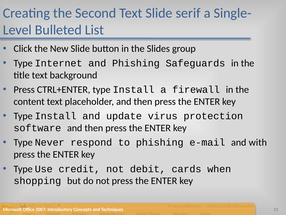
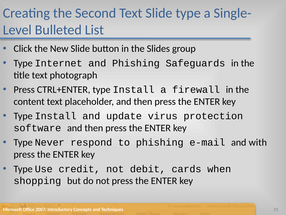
Slide serif: serif -> type (188, 13)
background: background -> photograph (74, 75)
